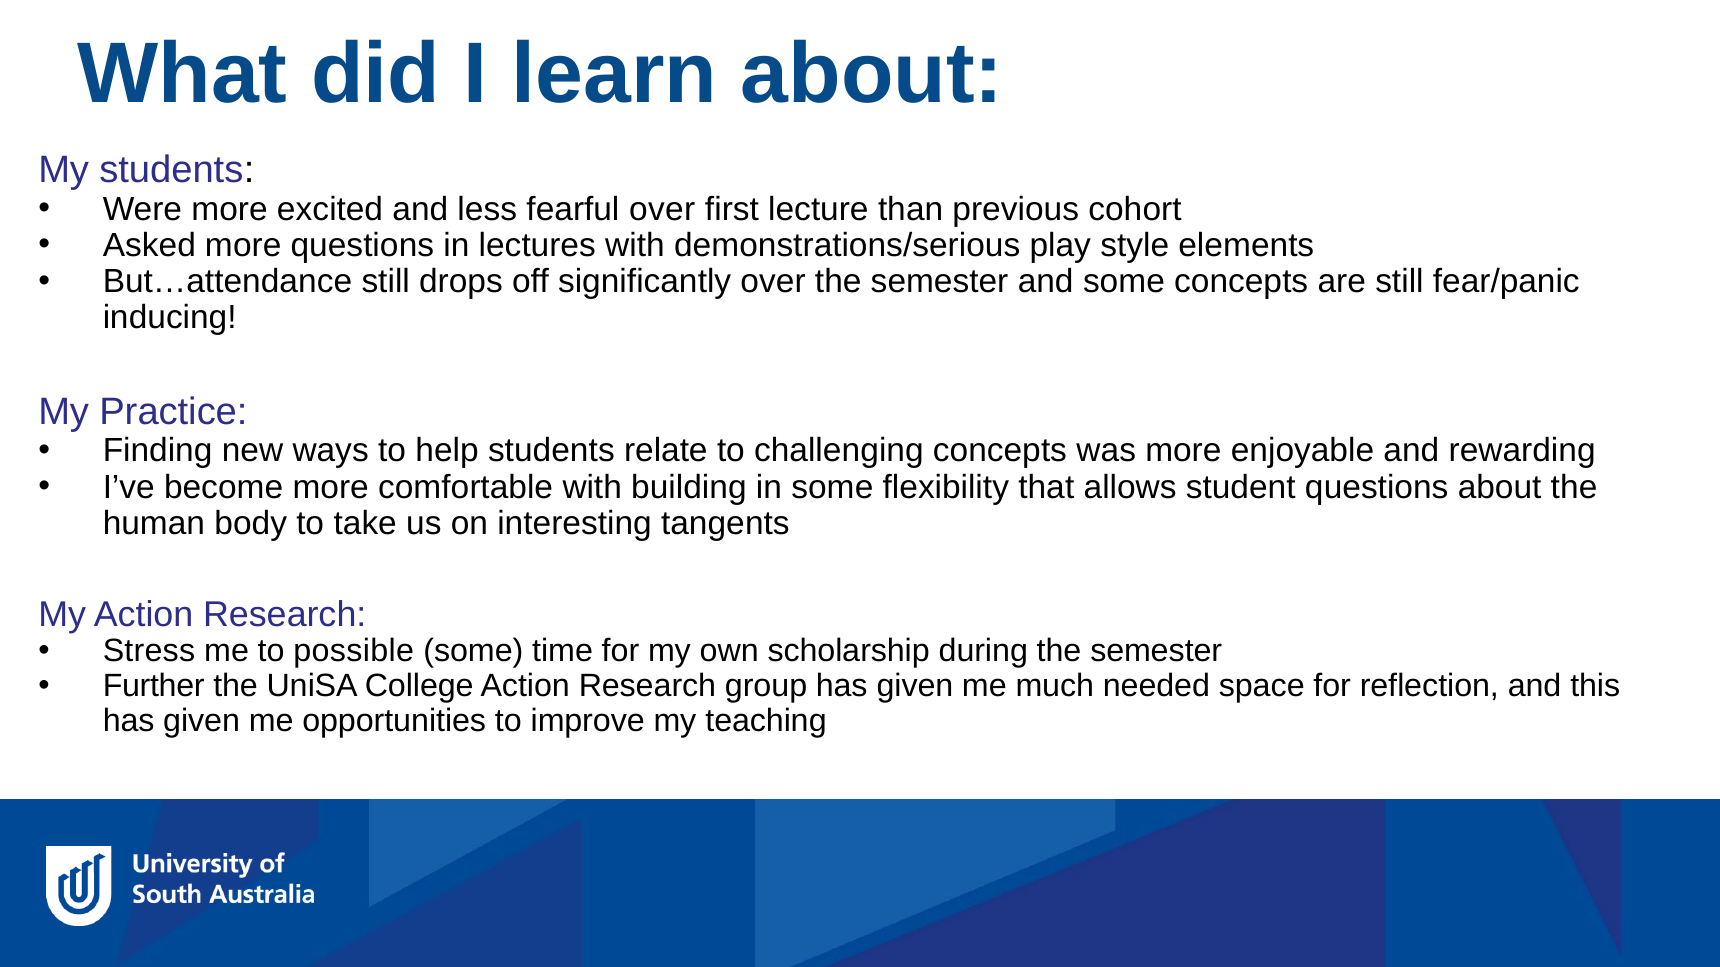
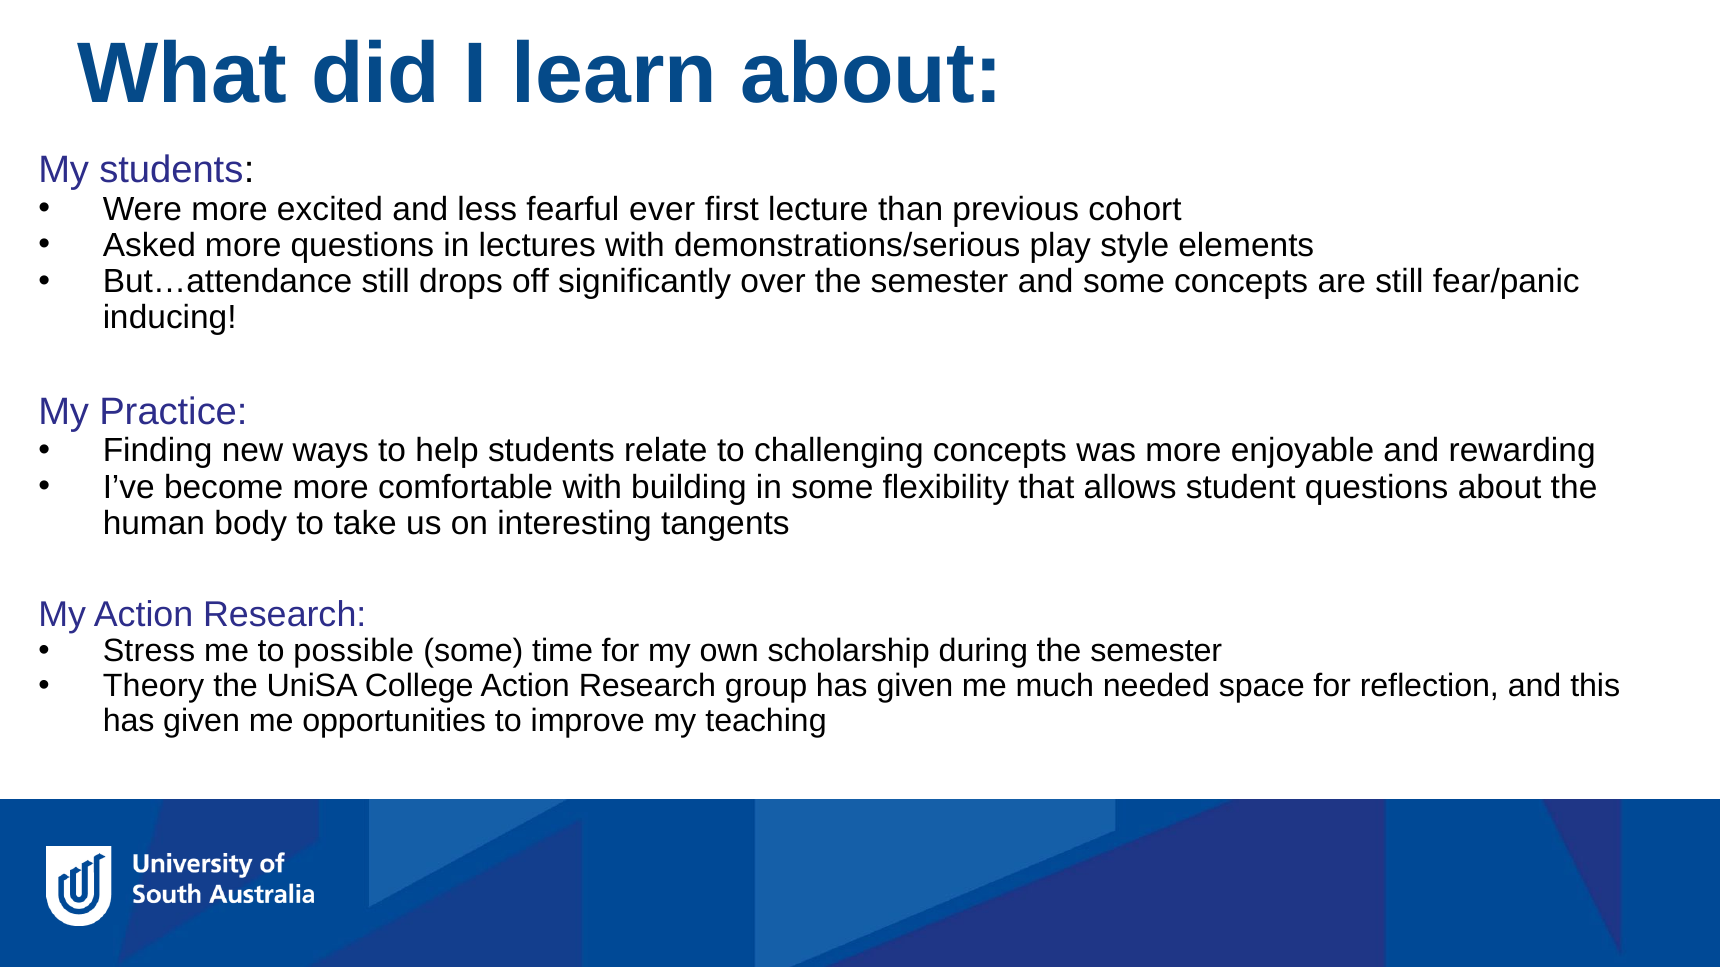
fearful over: over -> ever (662, 209)
Further: Further -> Theory (153, 687)
